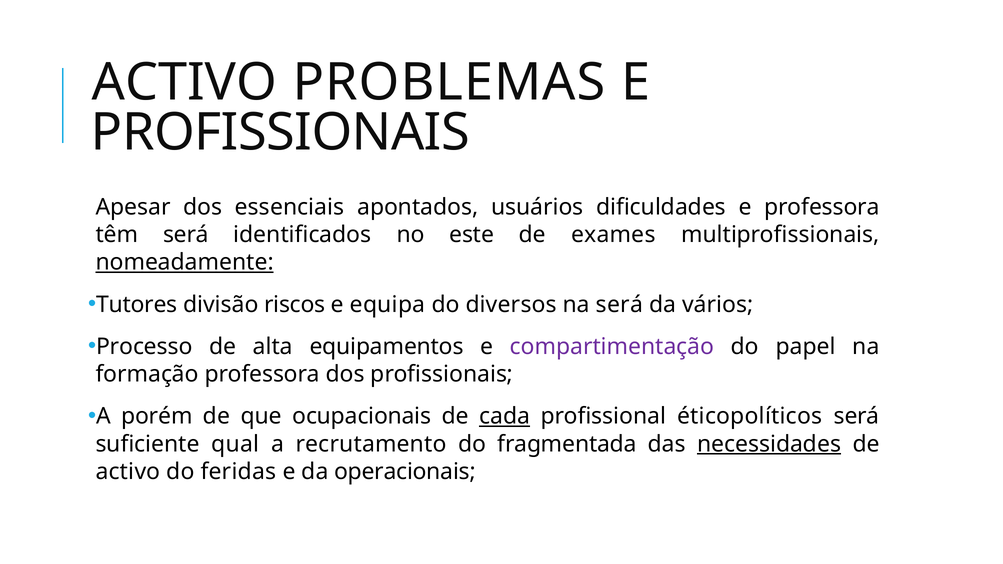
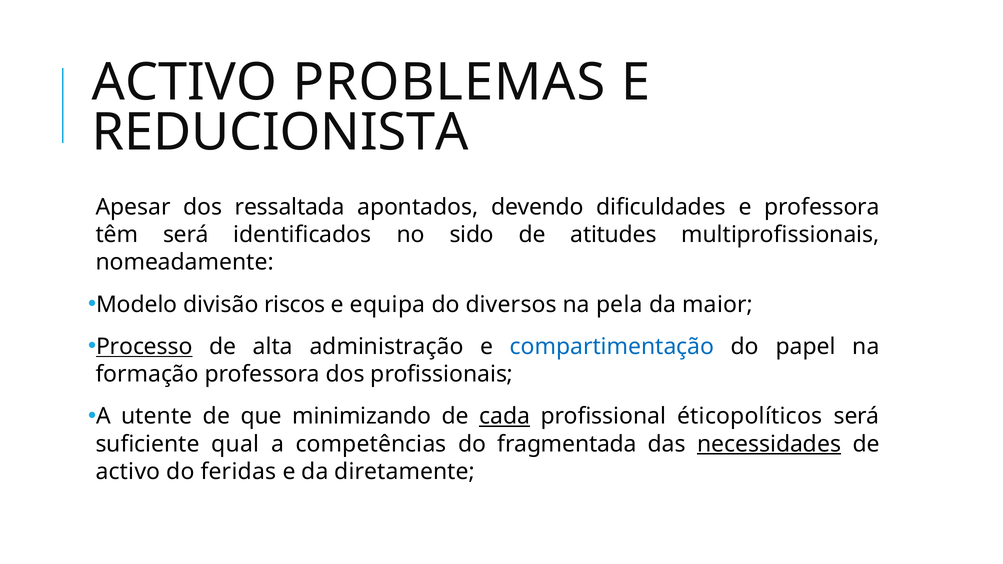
PROFISSIONAIS: PROFISSIONAIS -> REDUCIONISTA (280, 133)
essenciais: essenciais -> ressaltada (290, 207)
usuários: usuários -> devendo (537, 207)
este: este -> sido (472, 235)
exames: exames -> atitudes (614, 235)
nomeadamente underline: present -> none (185, 262)
Tutores: Tutores -> Modelo (137, 305)
na será: será -> pela (619, 305)
vários: vários -> maior (718, 305)
Processo underline: none -> present (144, 347)
equipamentos: equipamentos -> administração (387, 347)
compartimentação colour: purple -> blue (612, 347)
porém: porém -> utente (157, 417)
ocupacionais: ocupacionais -> minimizando (362, 417)
recrutamento: recrutamento -> competências (371, 444)
operacionais: operacionais -> diretamente (405, 472)
